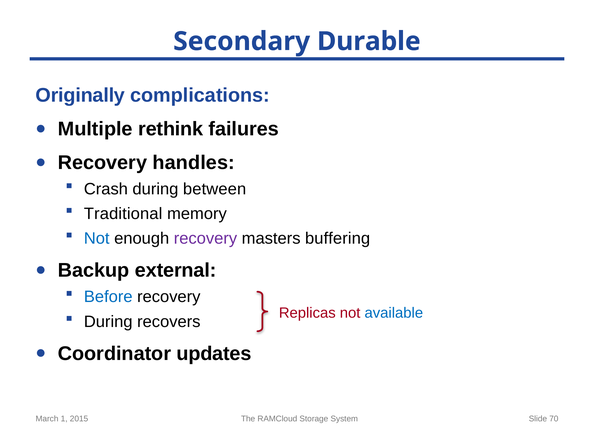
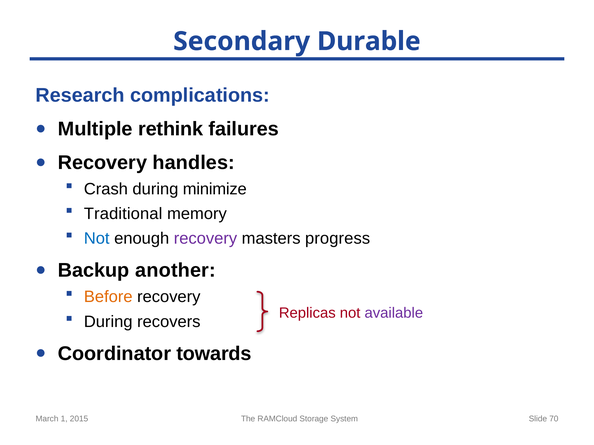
Originally: Originally -> Research (80, 95)
between: between -> minimize (215, 189)
buffering: buffering -> progress (338, 239)
external: external -> another (176, 271)
Before colour: blue -> orange (108, 297)
available colour: blue -> purple (394, 313)
updates: updates -> towards (214, 354)
